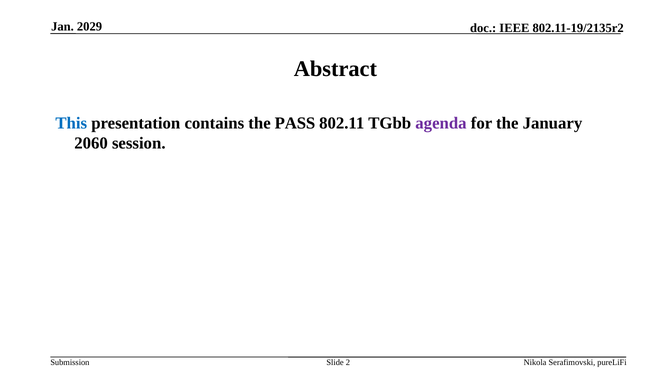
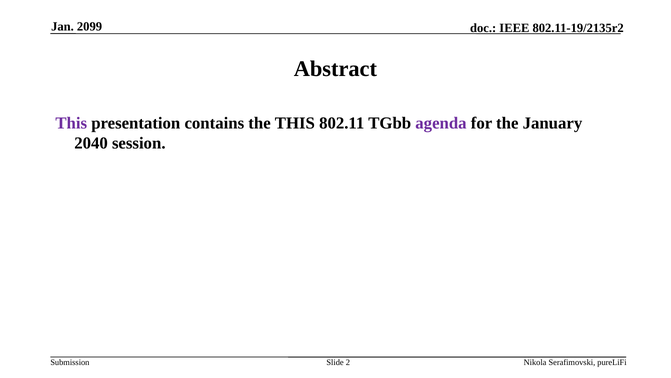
2029: 2029 -> 2099 (90, 27)
This colour: blue -> purple (71, 123)
the PASS: PASS -> THIS (295, 123)
2060: 2060 -> 2040 (91, 143)
